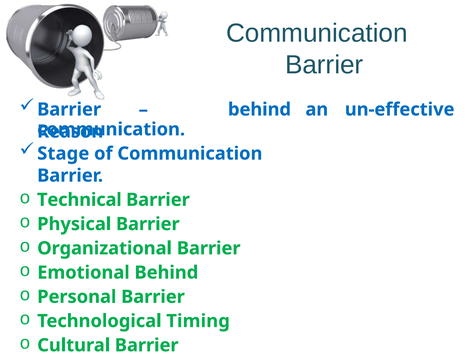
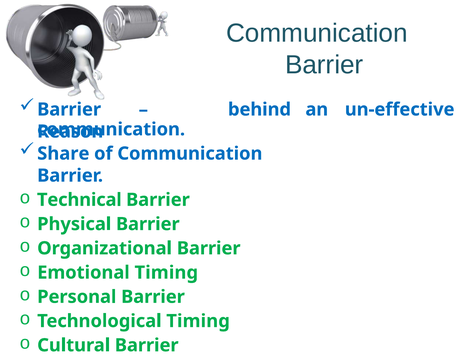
Stage: Stage -> Share (63, 154)
Emotional Behind: Behind -> Timing (166, 273)
